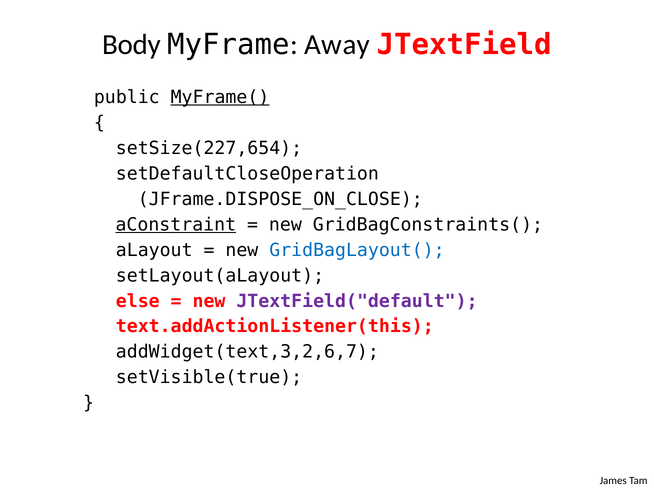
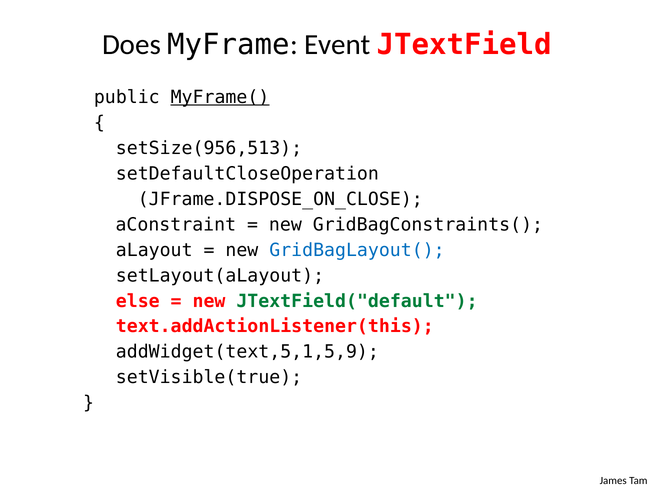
Body: Body -> Does (131, 45)
Away: Away -> Event (337, 45)
setSize(227,654: setSize(227,654 -> setSize(956,513 (209, 148)
aConstraint underline: present -> none (176, 224)
JTextField("default colour: purple -> green (357, 301)
addWidget(text,3,2,6,7: addWidget(text,3,2,6,7 -> addWidget(text,5,1,5,9 (247, 352)
